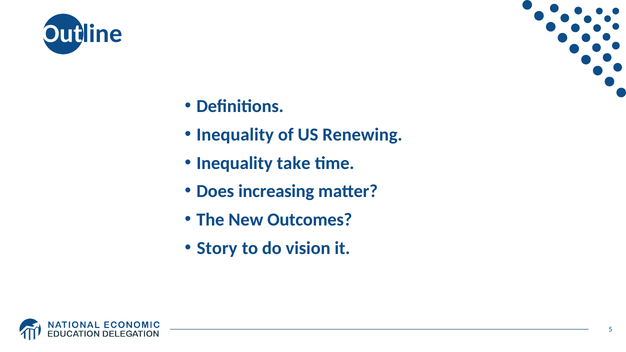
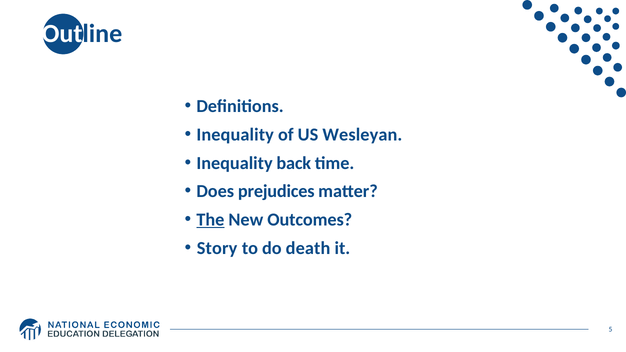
Renewing: Renewing -> Wesleyan (362, 135)
take: take -> back (294, 163)
increasing: increasing -> prejudices (276, 192)
The underline: none -> present (210, 220)
vision: vision -> death (308, 248)
